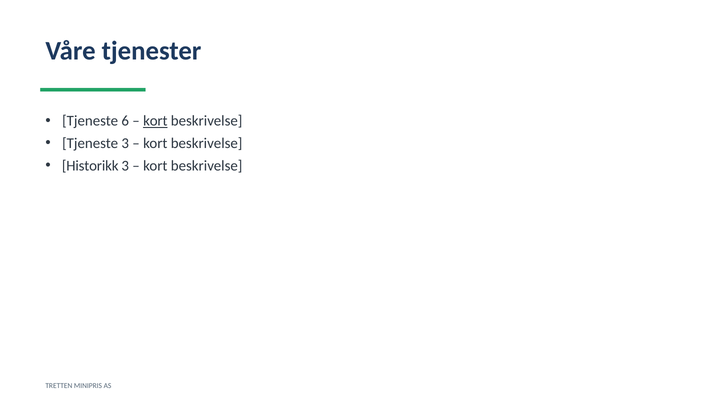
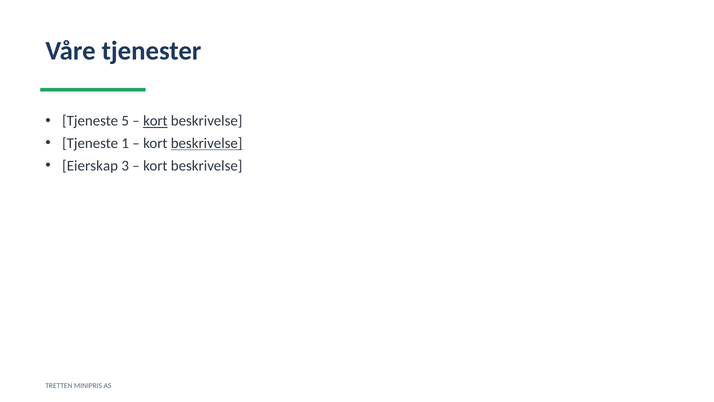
6: 6 -> 5 (125, 121)
Tjeneste 3: 3 -> 1 (125, 143)
beskrivelse underline: none -> present (207, 143)
Historikk: Historikk -> Eierskap (90, 166)
